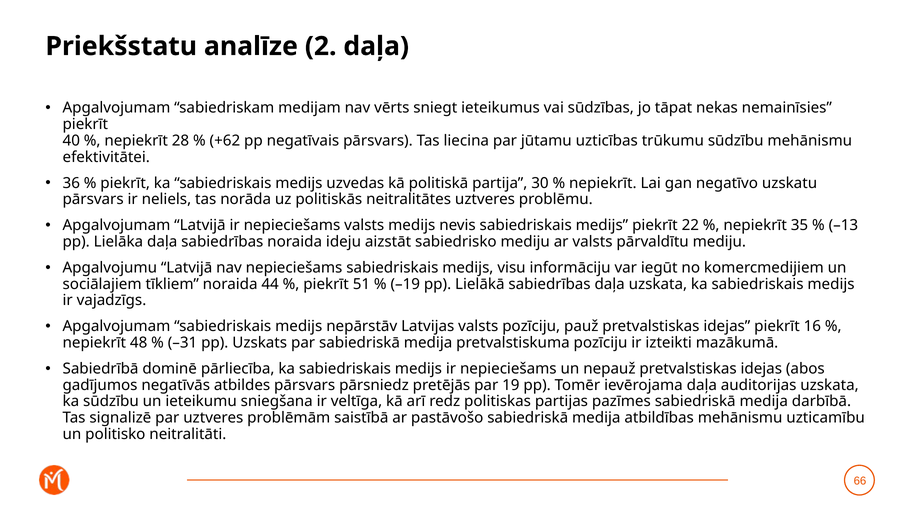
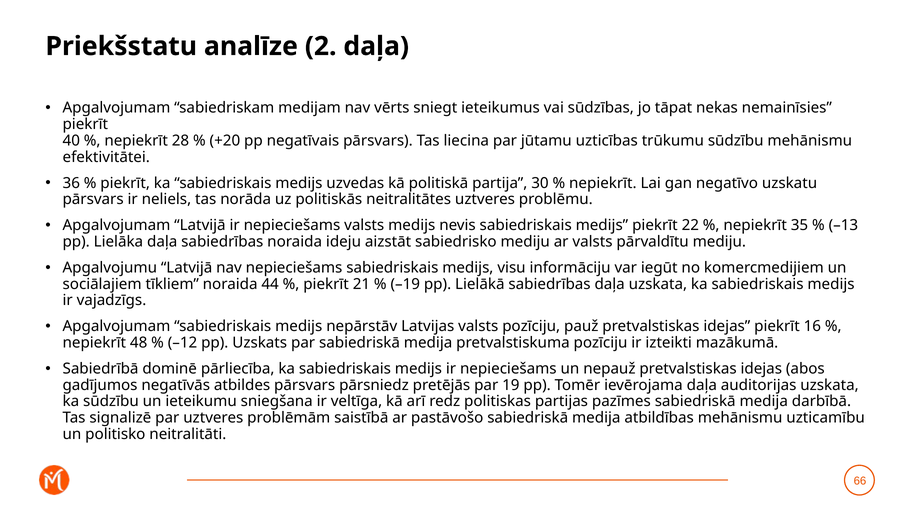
+62: +62 -> +20 (225, 141)
51: 51 -> 21 (361, 284)
–31: –31 -> –12 (183, 343)
